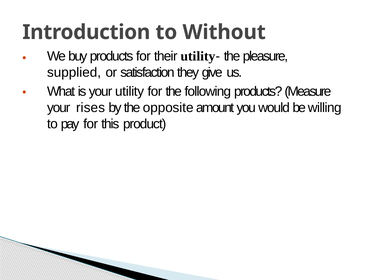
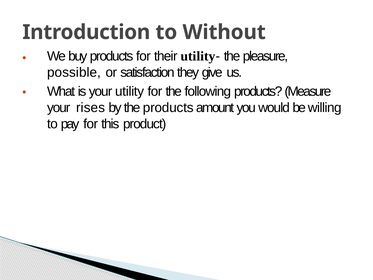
supplied: supplied -> possible (74, 72)
the opposite: opposite -> products (168, 108)
